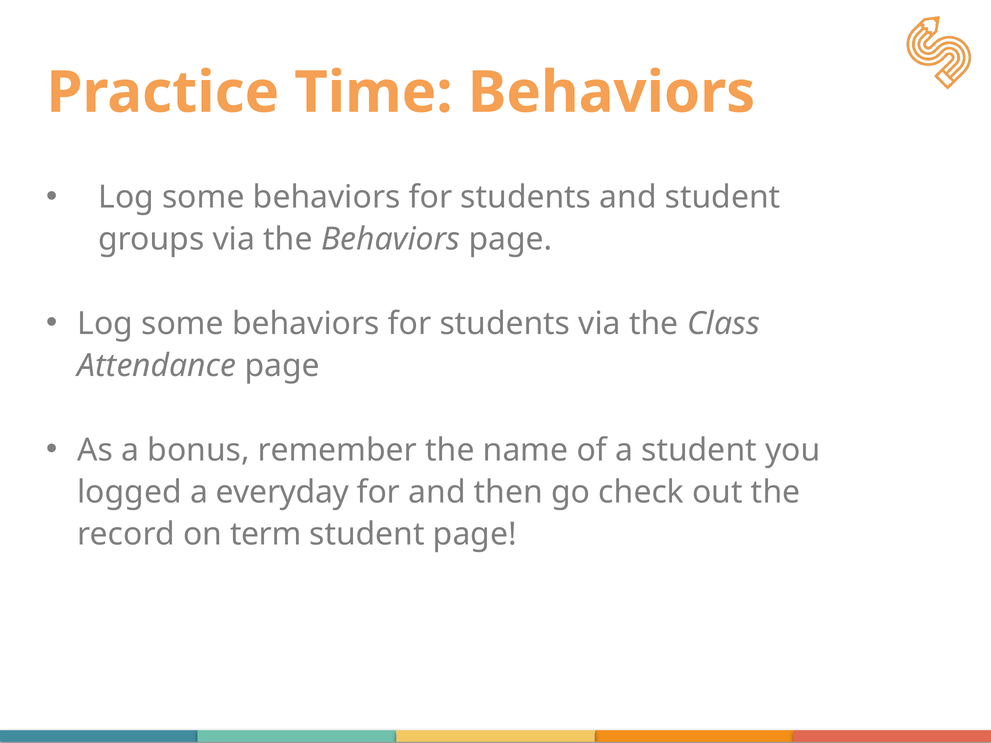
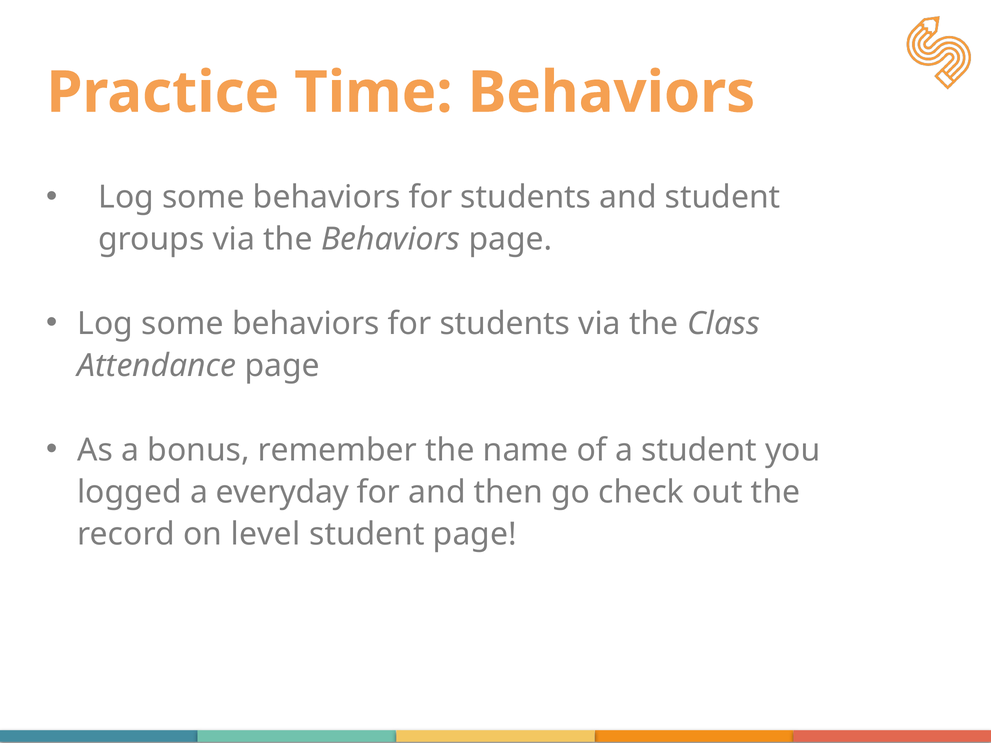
term: term -> level (266, 534)
